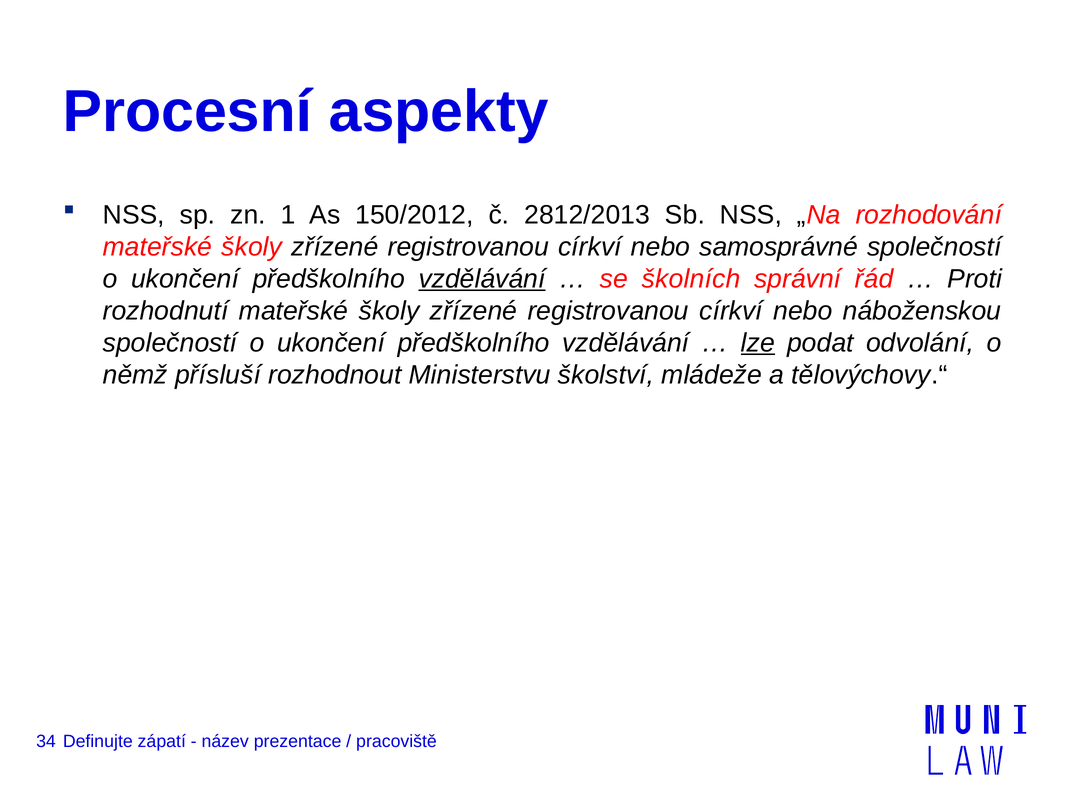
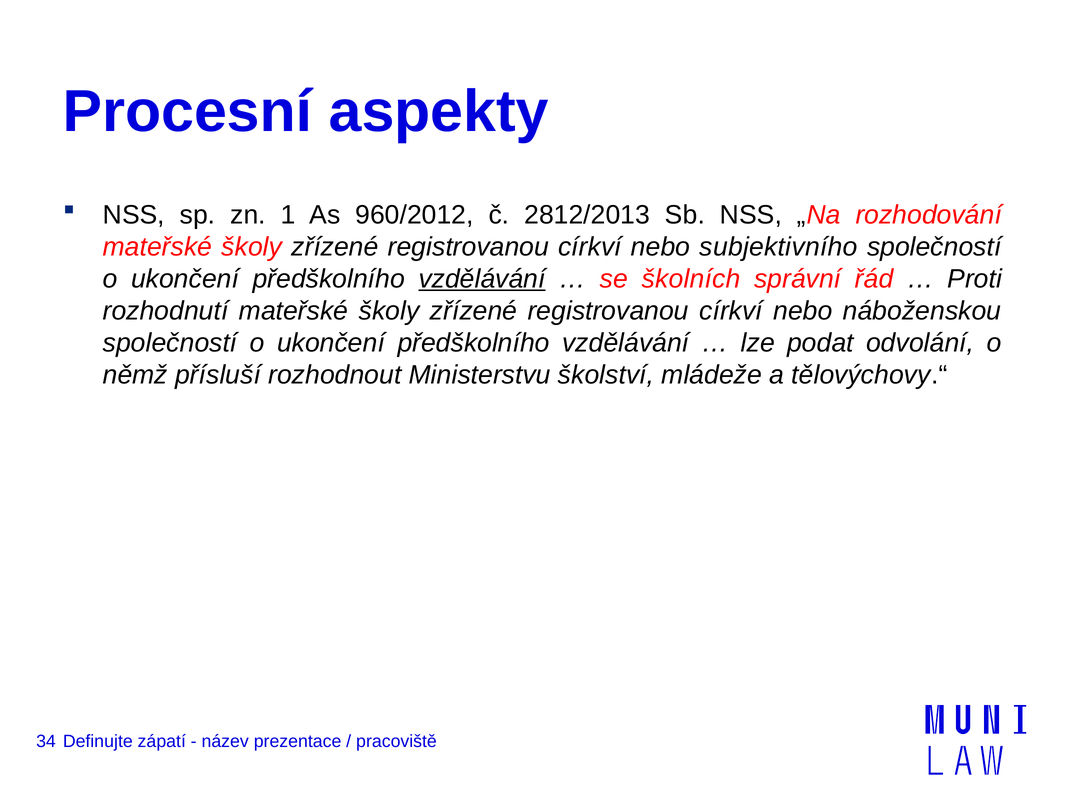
150/2012: 150/2012 -> 960/2012 (414, 215)
samosprávné: samosprávné -> subjektivního (779, 247)
lze underline: present -> none (758, 343)
